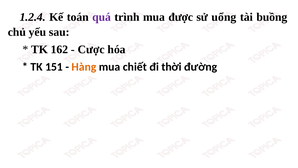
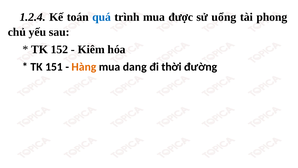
quá colour: purple -> blue (102, 17)
buồng: buồng -> phong (272, 17)
162: 162 -> 152 (59, 49)
Cược: Cược -> Kiêm (91, 49)
chiết: chiết -> dang (135, 67)
